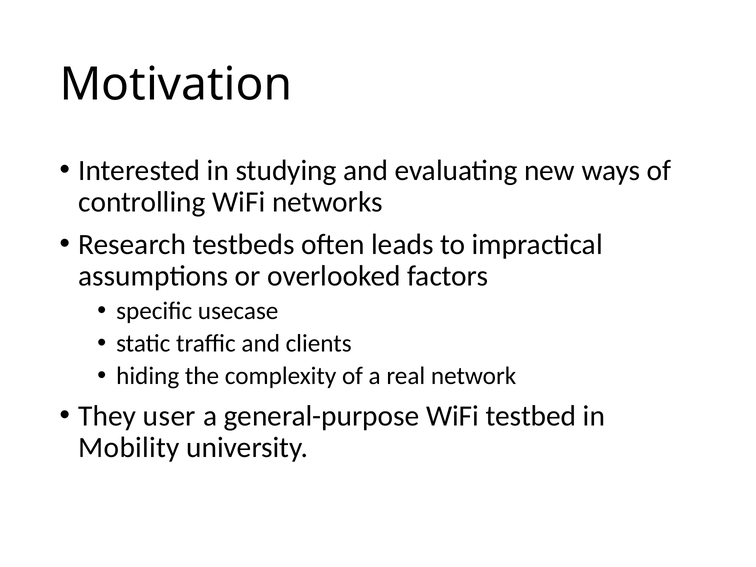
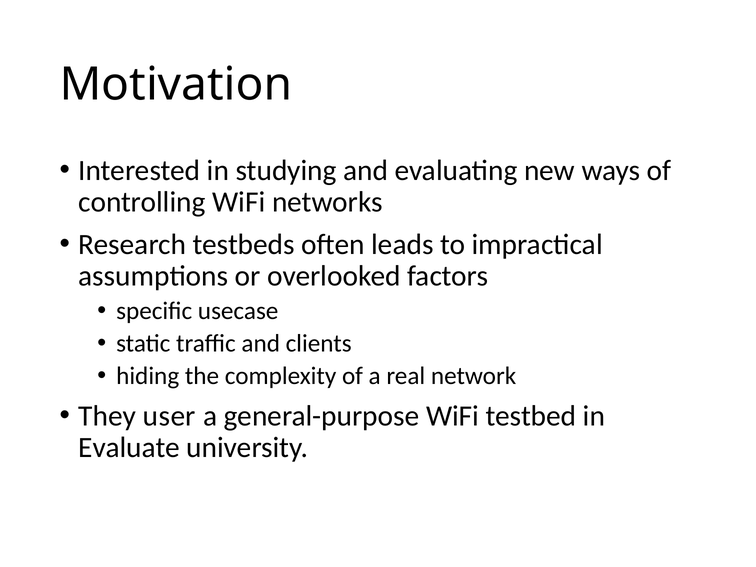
Mobility: Mobility -> Evaluate (129, 448)
